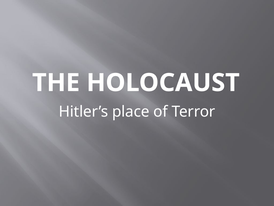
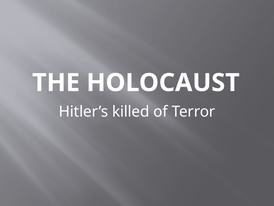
place: place -> killed (131, 111)
